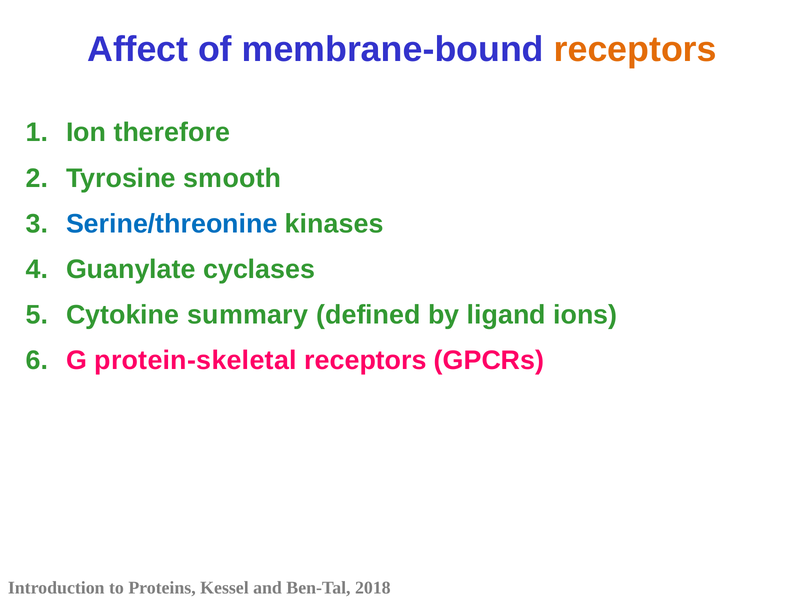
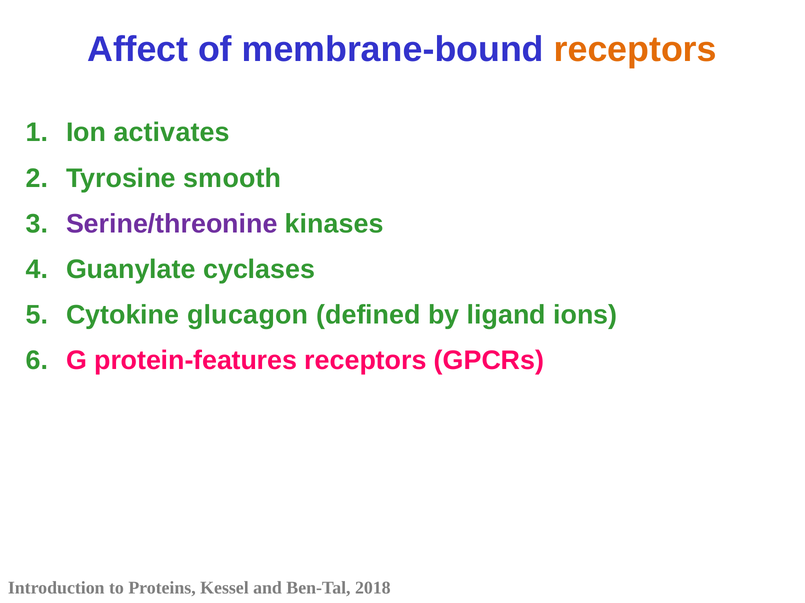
therefore: therefore -> activates (172, 133)
Serine/threonine colour: blue -> purple (172, 224)
summary: summary -> glucagon (248, 315)
protein-skeletal: protein-skeletal -> protein-features (196, 361)
